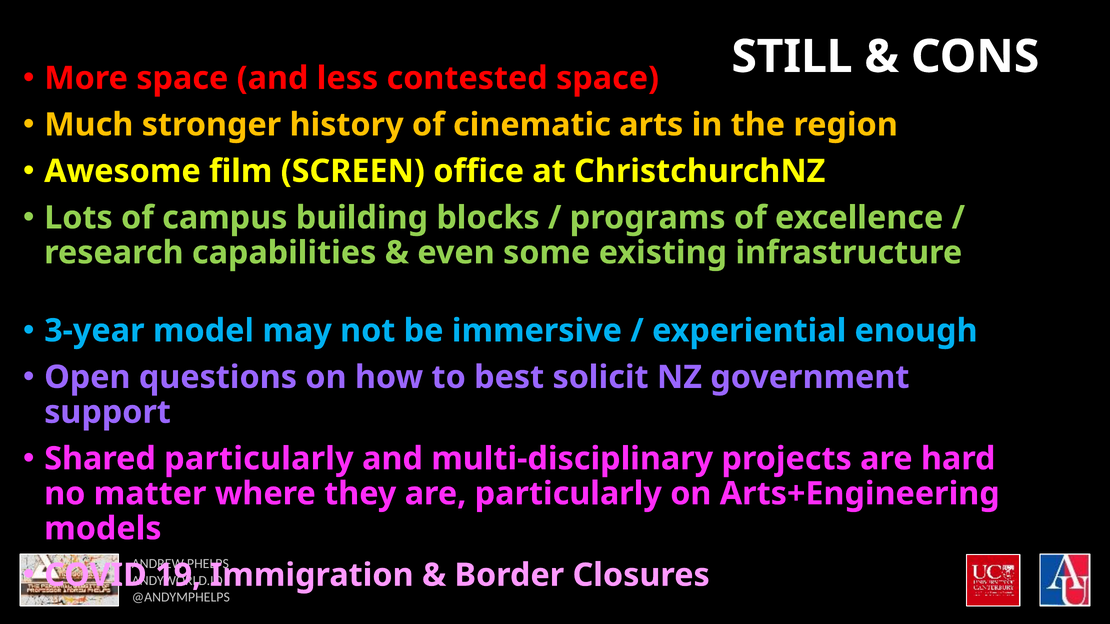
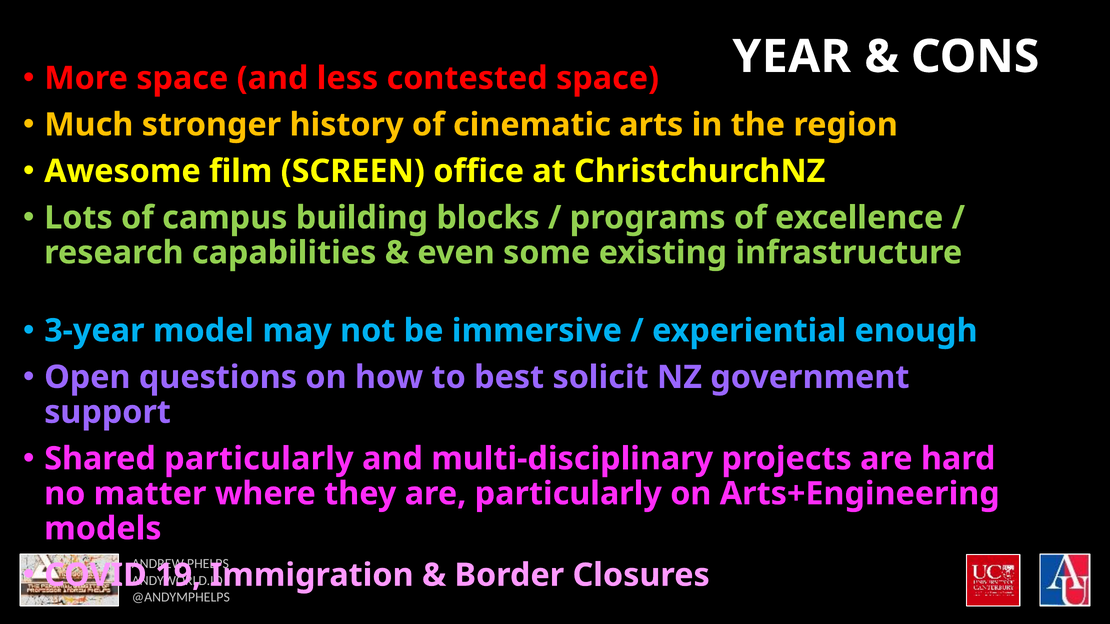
STILL: STILL -> YEAR (792, 57)
